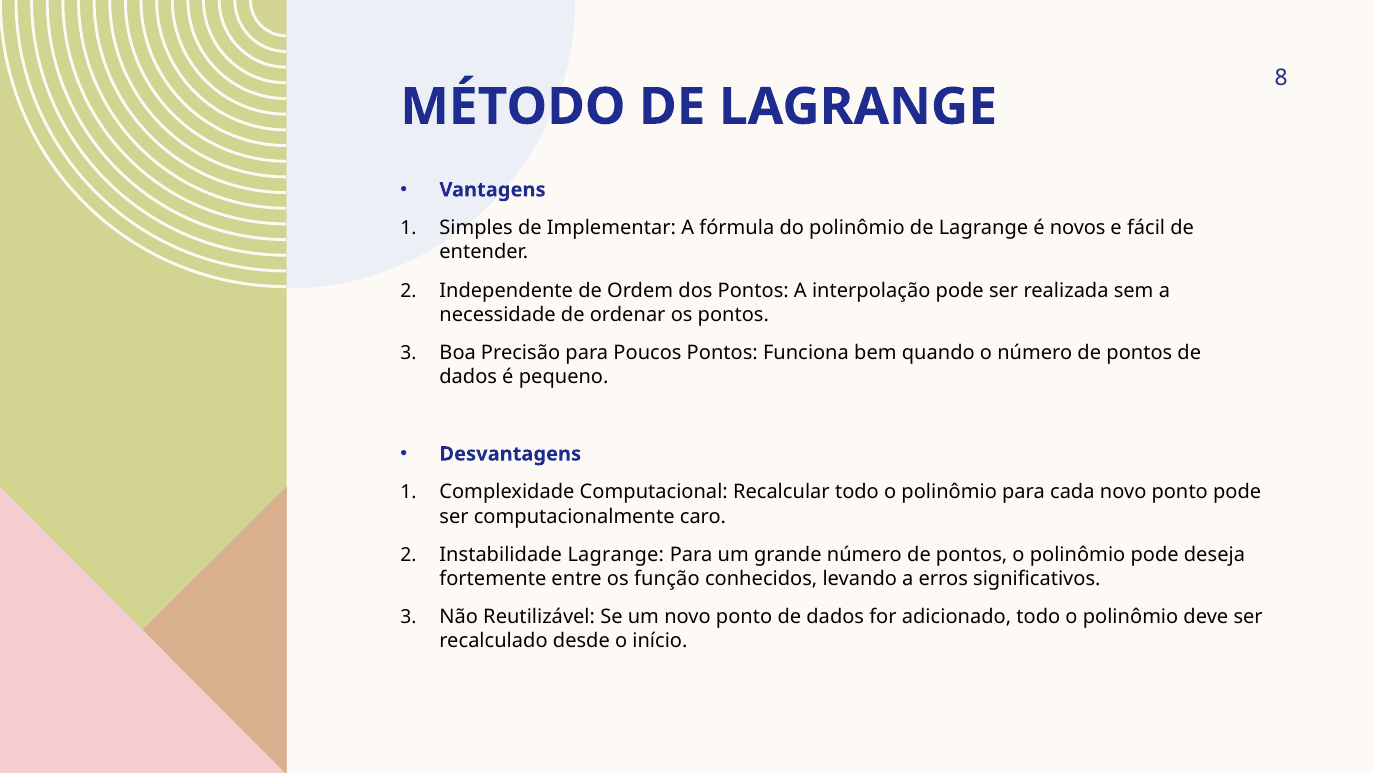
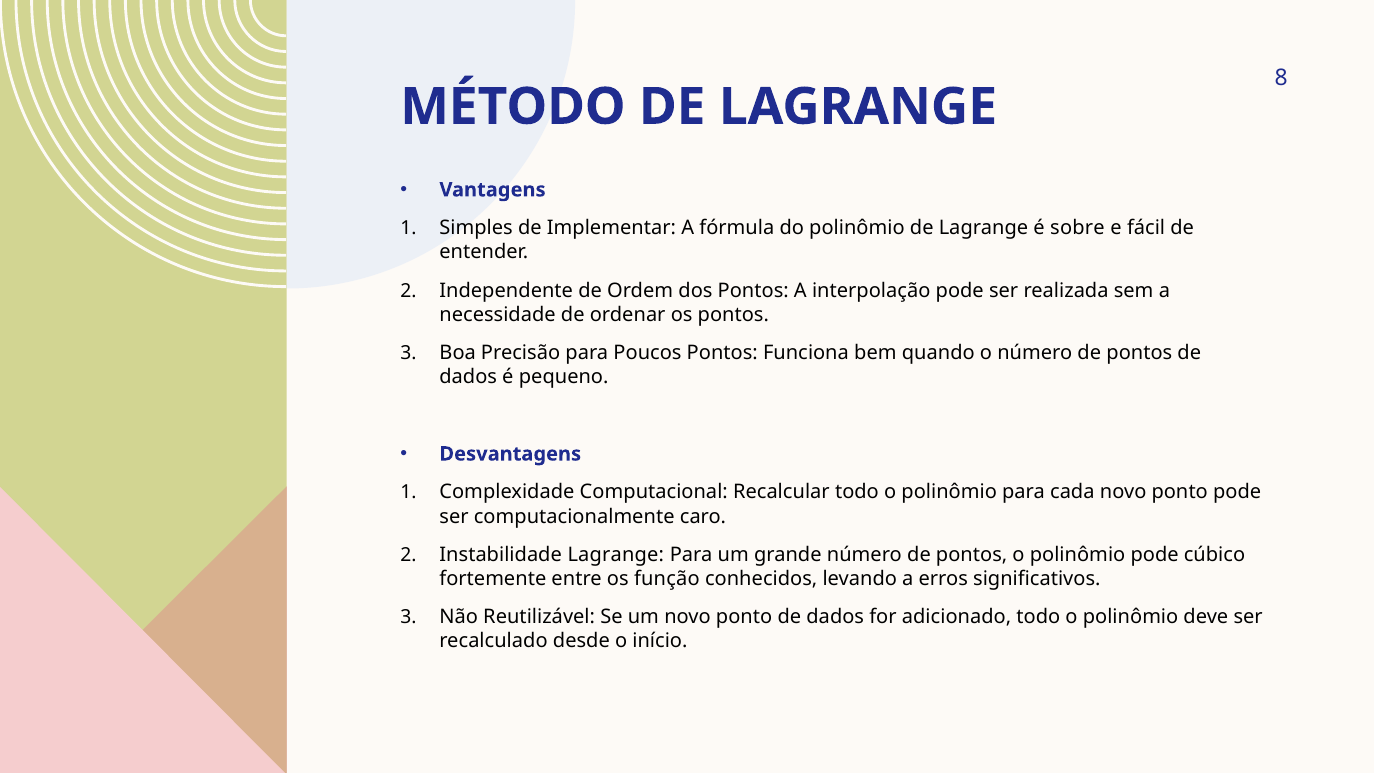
novos: novos -> sobre (1077, 228)
deseja: deseja -> cúbico (1215, 555)
